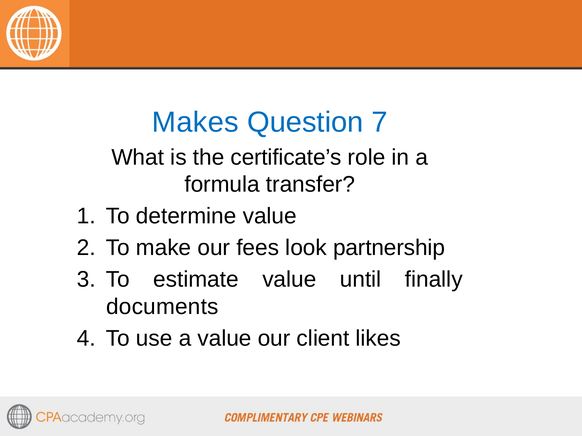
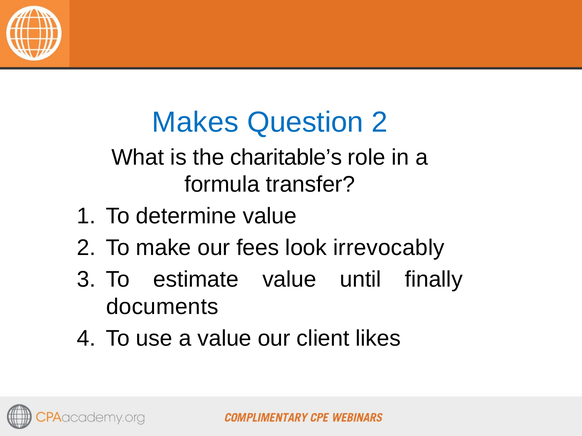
Question 7: 7 -> 2 (380, 122)
certificate’s: certificate’s -> charitable’s (286, 158)
partnership: partnership -> irrevocably (389, 248)
